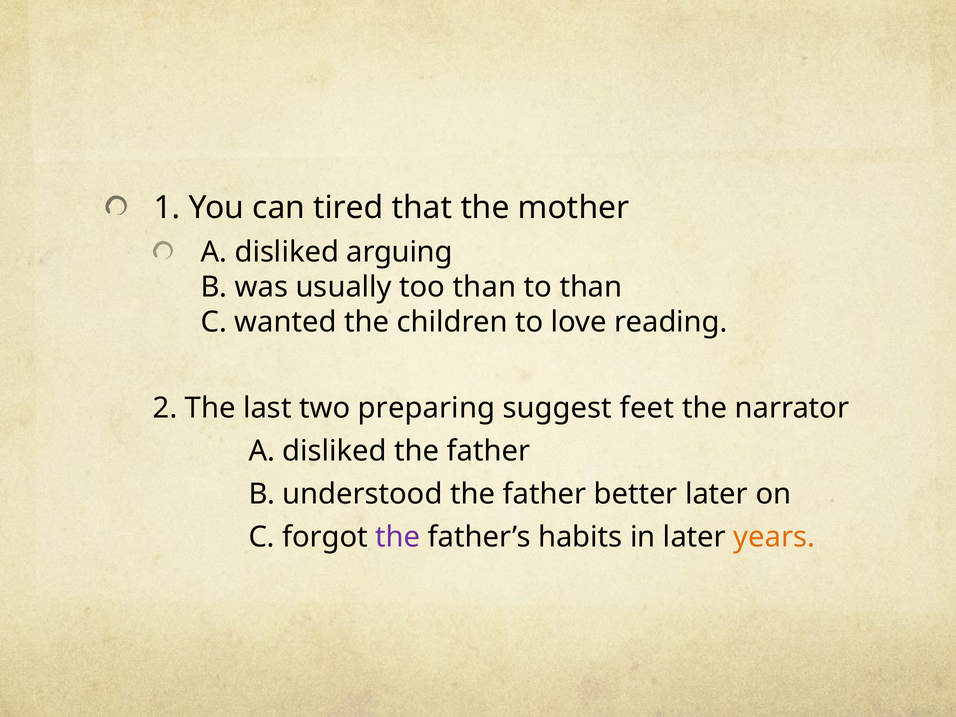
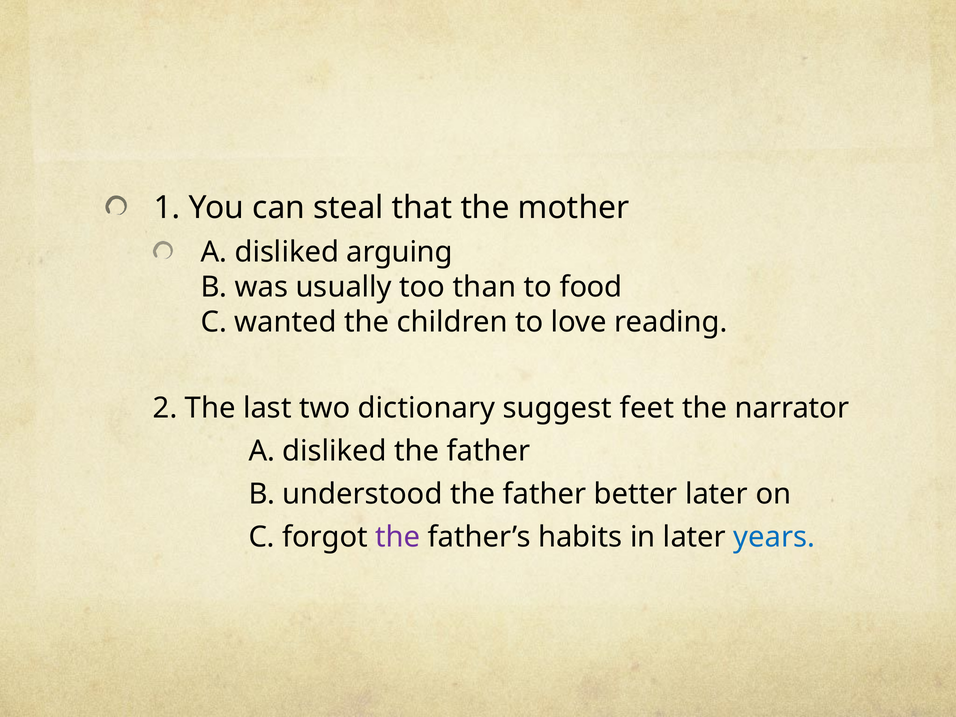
tired: tired -> steal (348, 208)
to than: than -> food (591, 287)
preparing: preparing -> dictionary (427, 408)
years colour: orange -> blue (774, 537)
